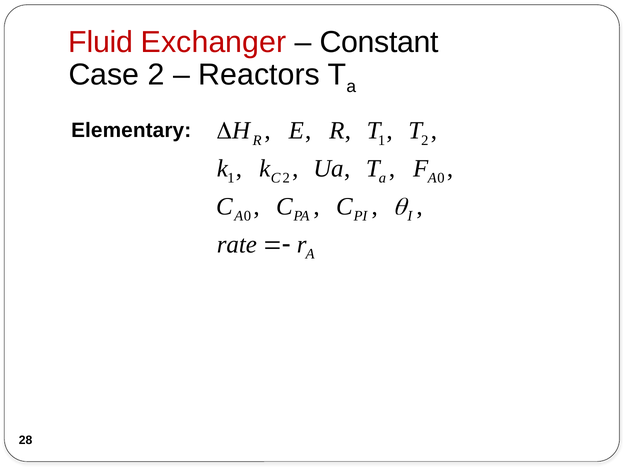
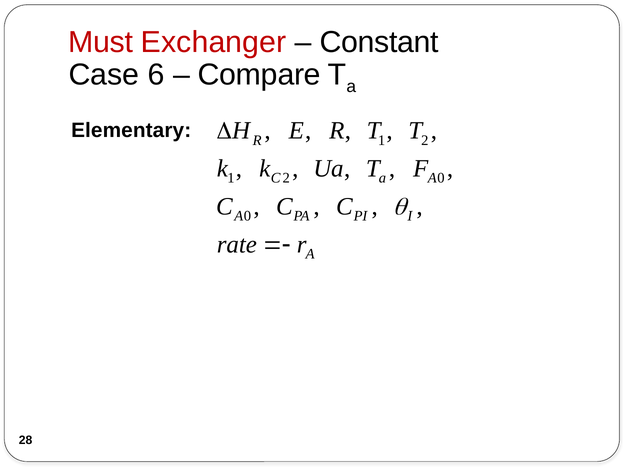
Fluid: Fluid -> Must (101, 42)
Case 2: 2 -> 6 (156, 75)
Reactors: Reactors -> Compare (259, 75)
